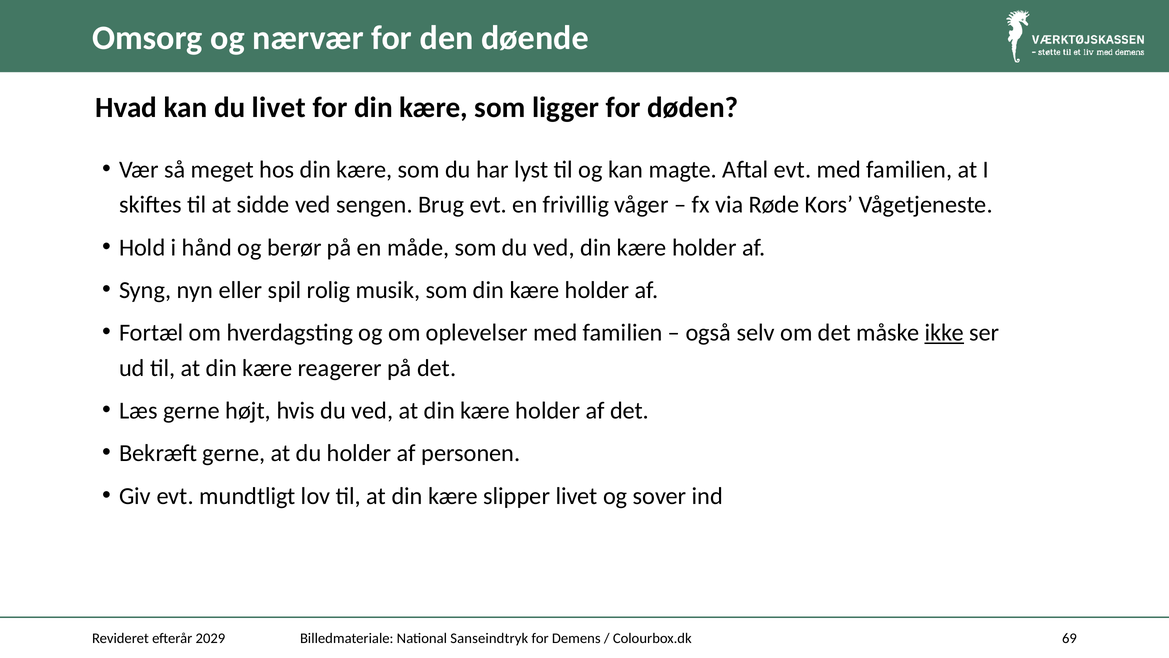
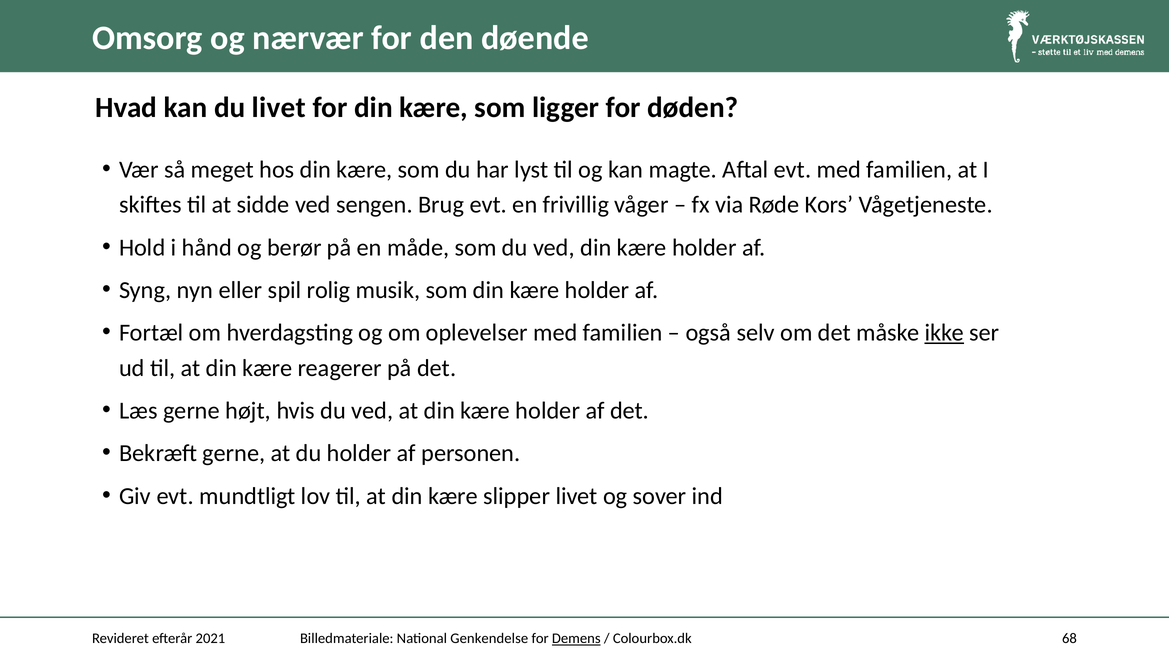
Sanseindtryk: Sanseindtryk -> Genkendelse (489, 638)
Demens underline: none -> present (576, 638)
69: 69 -> 68 (1069, 638)
2029: 2029 -> 2021 (210, 638)
